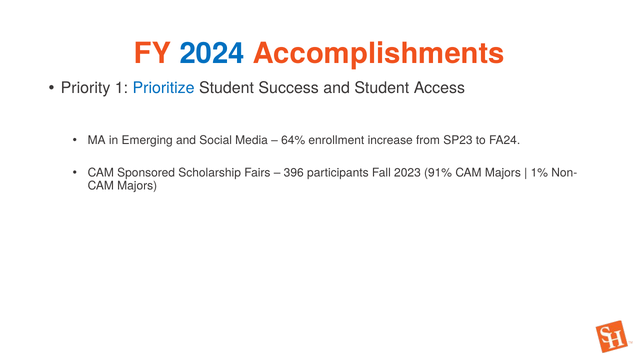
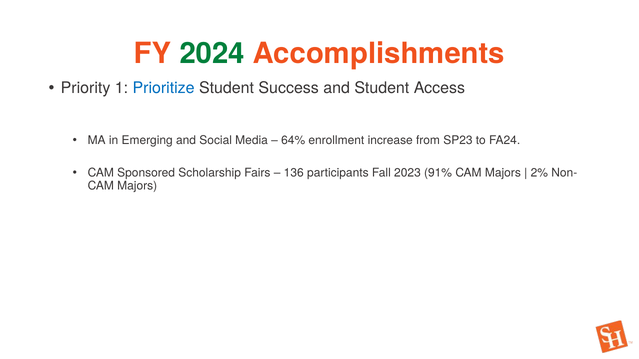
2024 colour: blue -> green (212, 54)
396: 396 -> 136 (294, 173)
1%: 1% -> 2% (539, 173)
